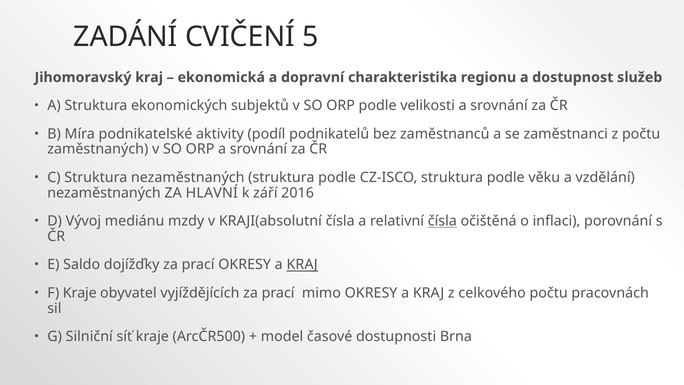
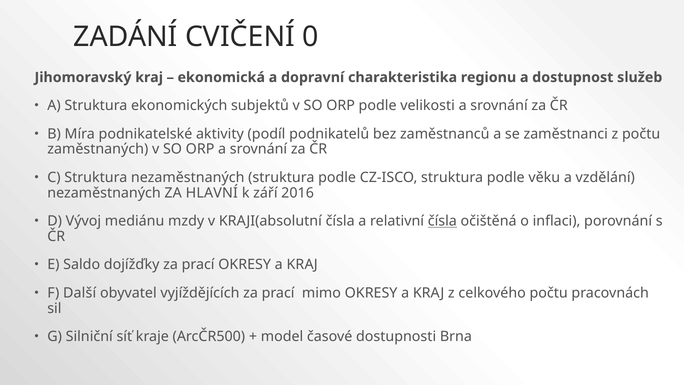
5: 5 -> 0 (310, 37)
KRAJ underline: present -> none (302, 265)
F Kraje: Kraje -> Další (80, 293)
